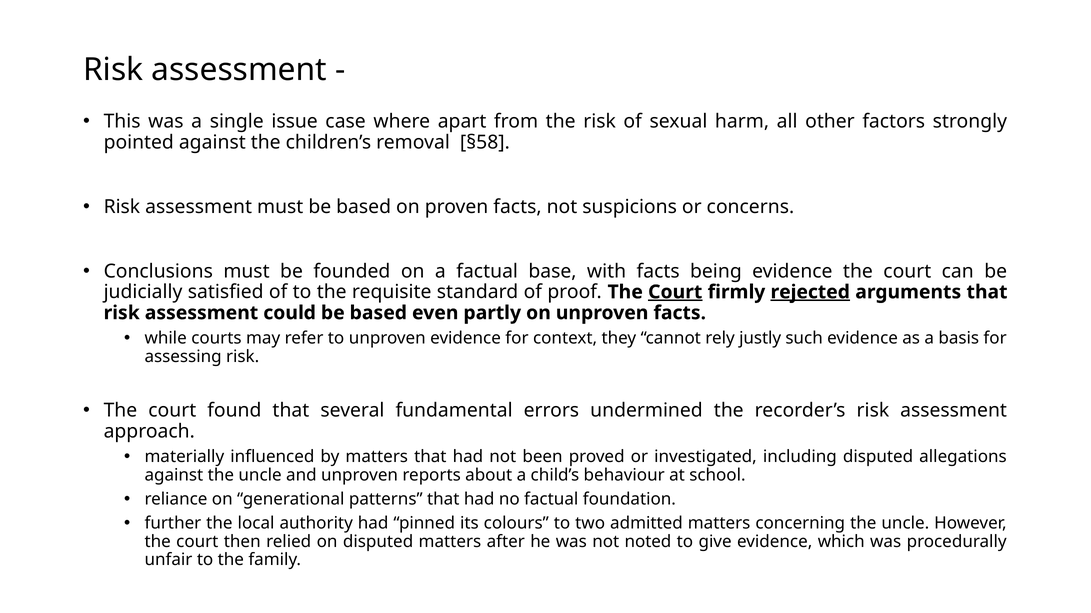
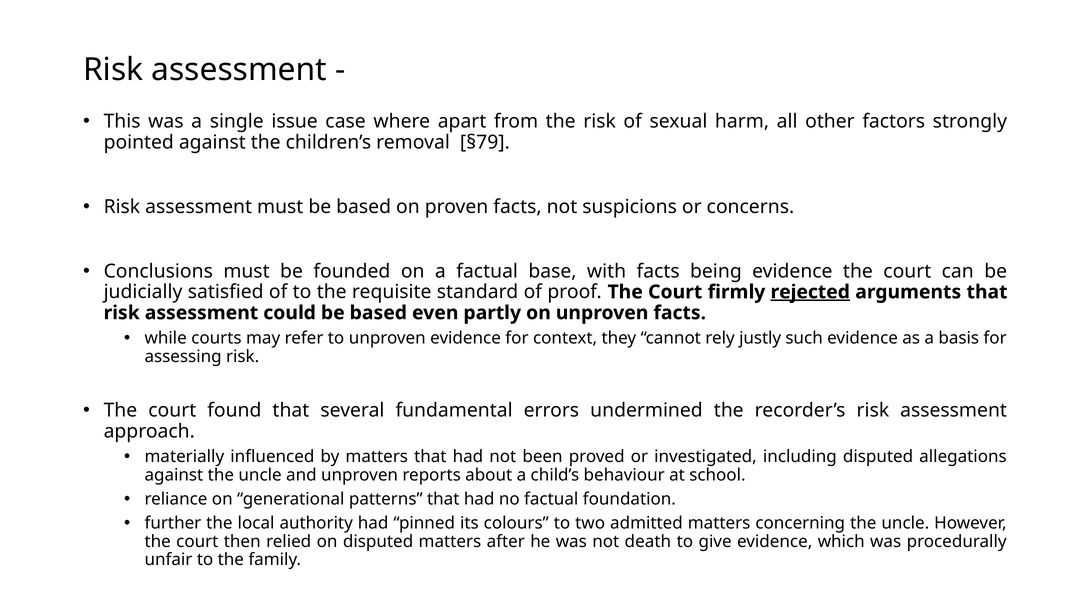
§58: §58 -> §79 (485, 142)
Court underline: present -> none (675, 292)
noted: noted -> death (648, 542)
